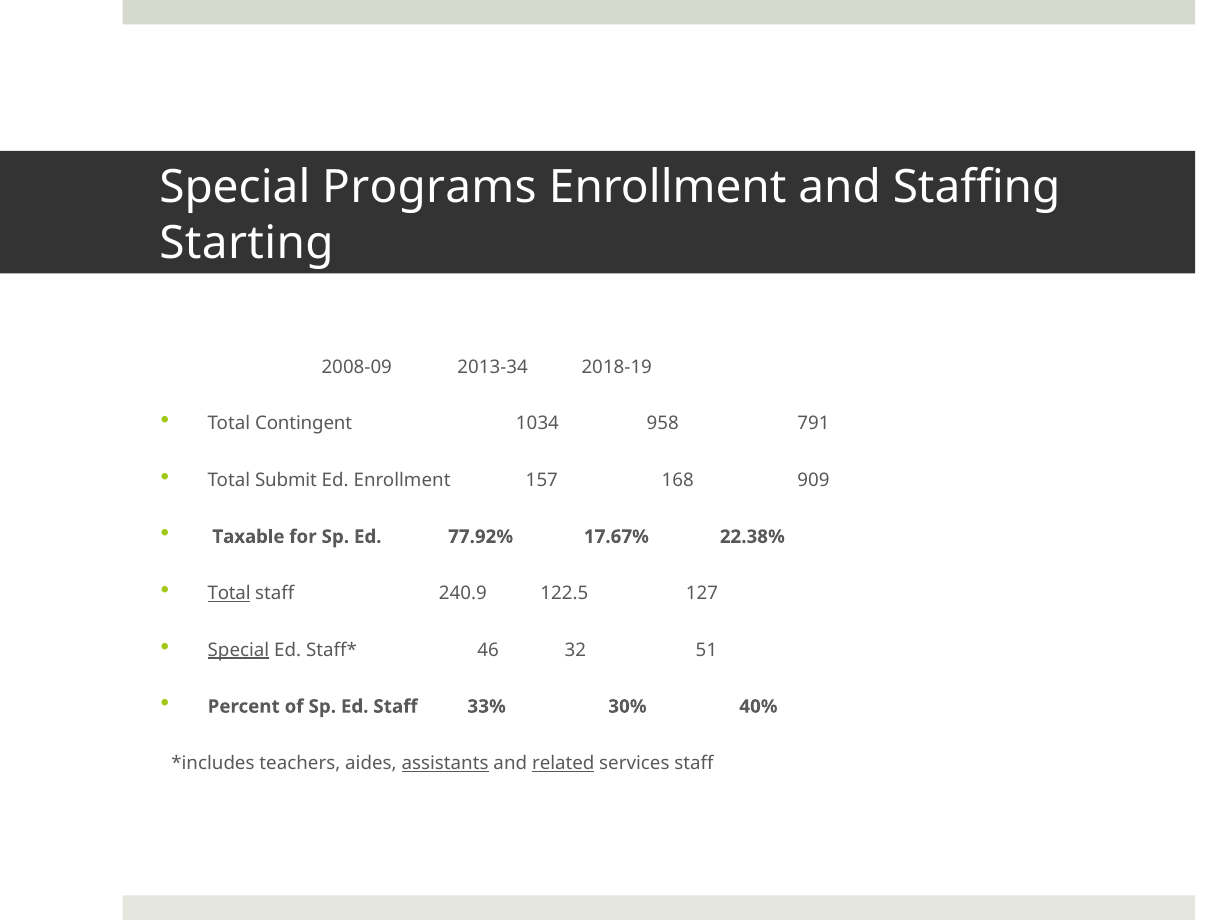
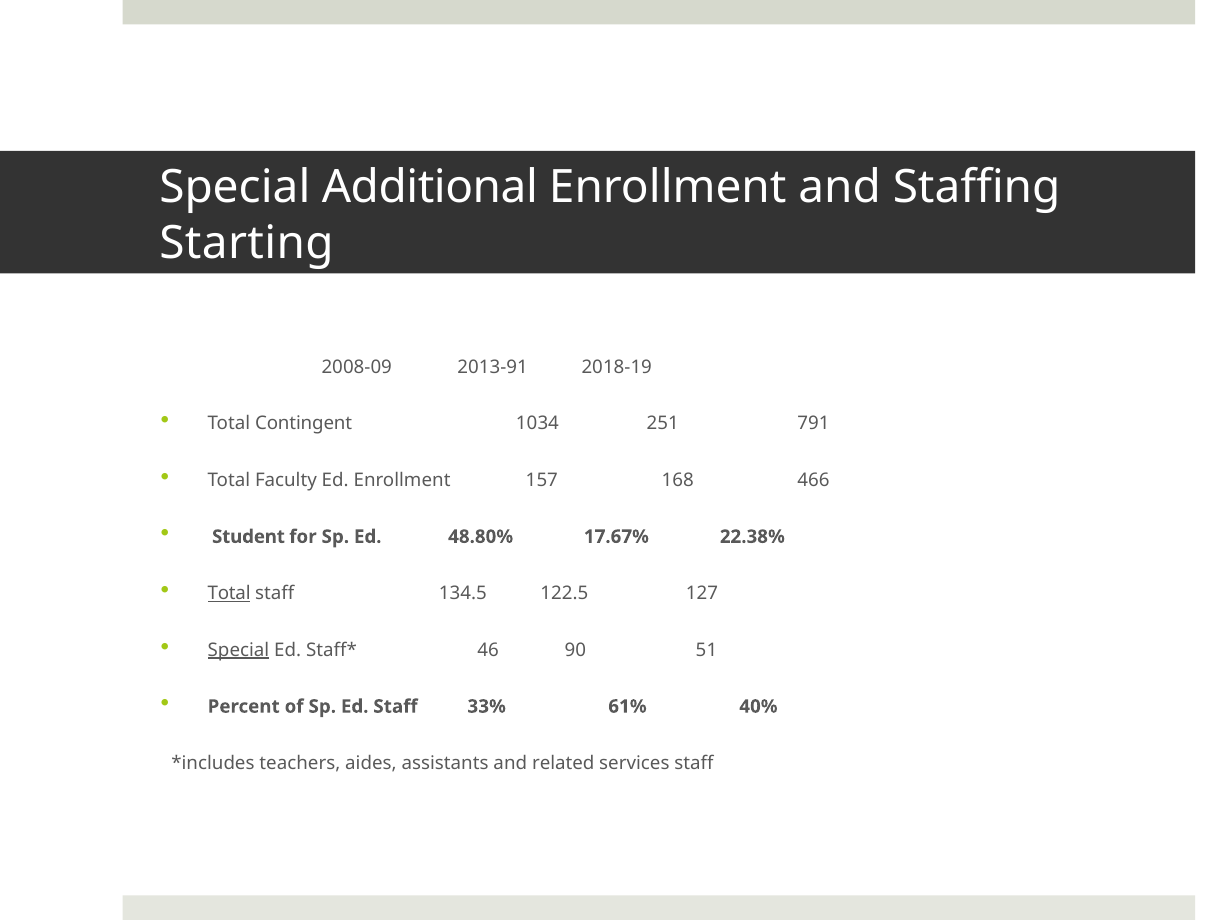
Programs: Programs -> Additional (430, 188)
2013-34: 2013-34 -> 2013-91 (493, 367)
958: 958 -> 251 (663, 423)
Submit: Submit -> Faculty (286, 480)
909: 909 -> 466 (813, 480)
Taxable: Taxable -> Student (248, 536)
77.92%: 77.92% -> 48.80% (481, 536)
240.9: 240.9 -> 134.5 (463, 593)
32: 32 -> 90 (575, 650)
30%: 30% -> 61% (628, 706)
assistants underline: present -> none (445, 763)
related underline: present -> none (563, 763)
